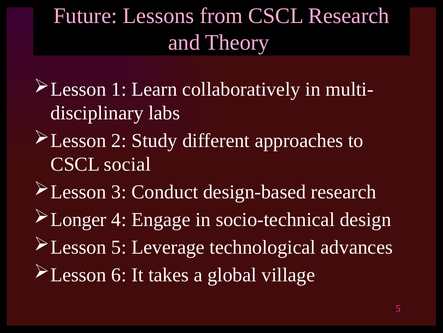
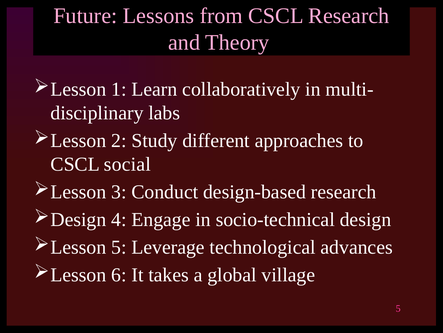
Longer: Longer -> Design (78, 219)
